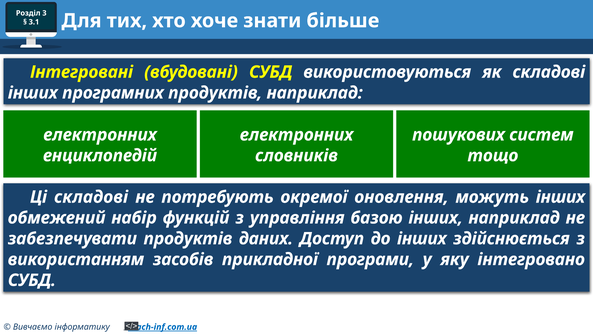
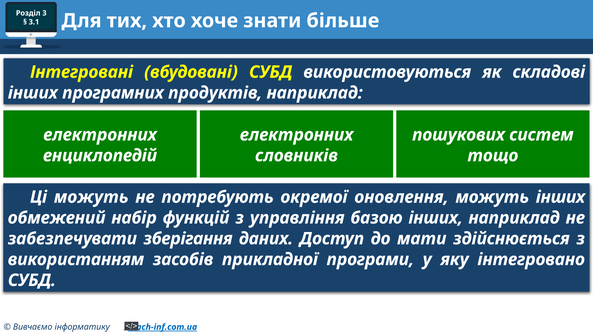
Ці складові: складові -> можуть (91, 197)
забезпечувати продуктів: продуктів -> зберігання (188, 238)
до інших: інших -> мати (422, 238)
